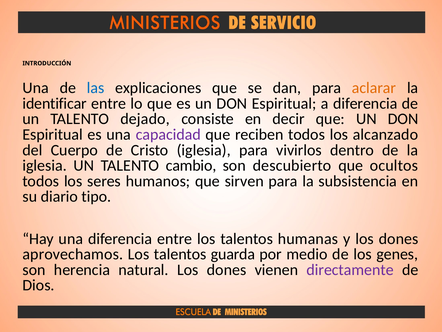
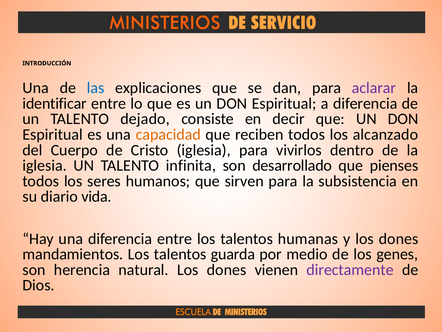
aclarar colour: orange -> purple (374, 88)
capacidad colour: purple -> orange (168, 134)
cambio: cambio -> infinita (191, 165)
descubierto: descubierto -> desarrollado (292, 165)
ocultos: ocultos -> pienses (394, 165)
tipo: tipo -> vida (97, 196)
aprovechamos: aprovechamos -> mandamientos (73, 254)
